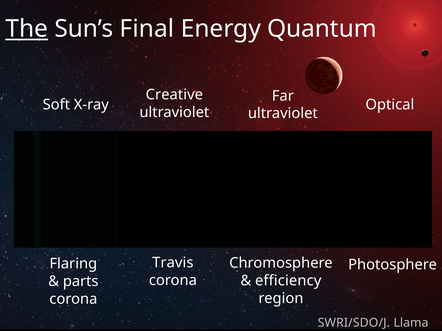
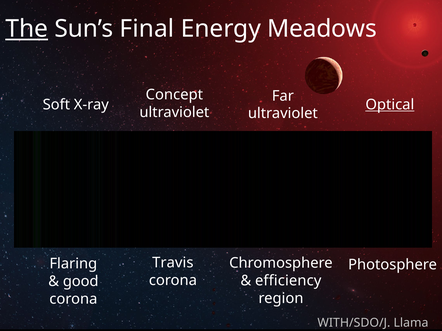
Quantum: Quantum -> Meadows (322, 29)
Creative: Creative -> Concept (174, 95)
Optical underline: none -> present (390, 105)
parts: parts -> good (81, 282)
SWRI/SDO/J: SWRI/SDO/J -> WITH/SDO/J (354, 323)
